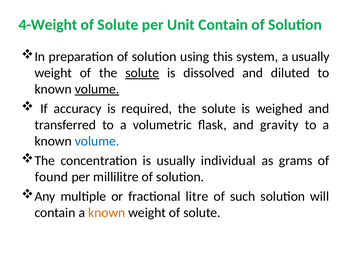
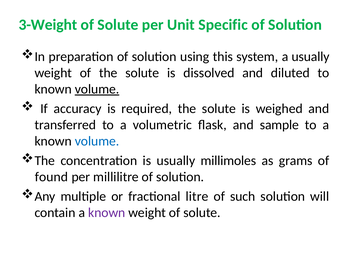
4-Weight: 4-Weight -> 3-Weight (48, 25)
Unit Contain: Contain -> Specific (223, 25)
solute underline: present -> none (142, 73)
gravity: gravity -> sample (279, 125)
individual: individual -> millimoles (228, 161)
known colour: orange -> purple (107, 213)
